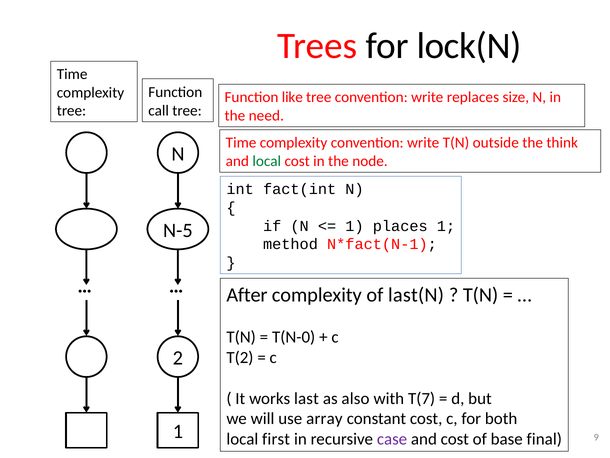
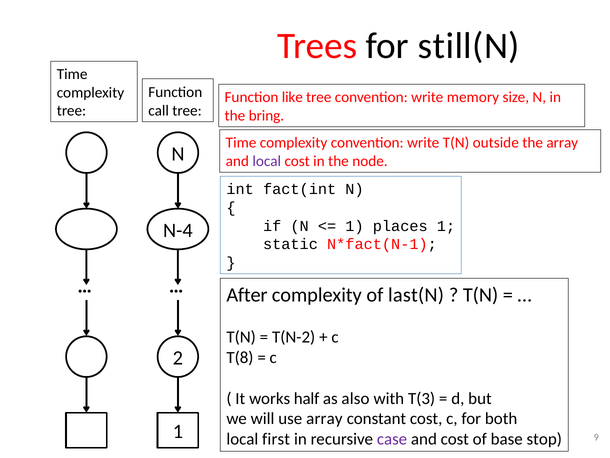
lock(N: lock(N -> still(N (469, 46)
replaces: replaces -> memory (473, 97)
need: need -> bring (266, 115)
the think: think -> array (562, 143)
local colour: green -> purple (267, 161)
N-5: N-5 -> N-4 (178, 230)
method: method -> static (290, 244)
T(N-0: T(N-0 -> T(N-2 (294, 337)
T(2: T(2 -> T(8 (240, 357)
last: last -> half (307, 398)
T(7: T(7 -> T(3 (422, 398)
final: final -> stop (544, 439)
